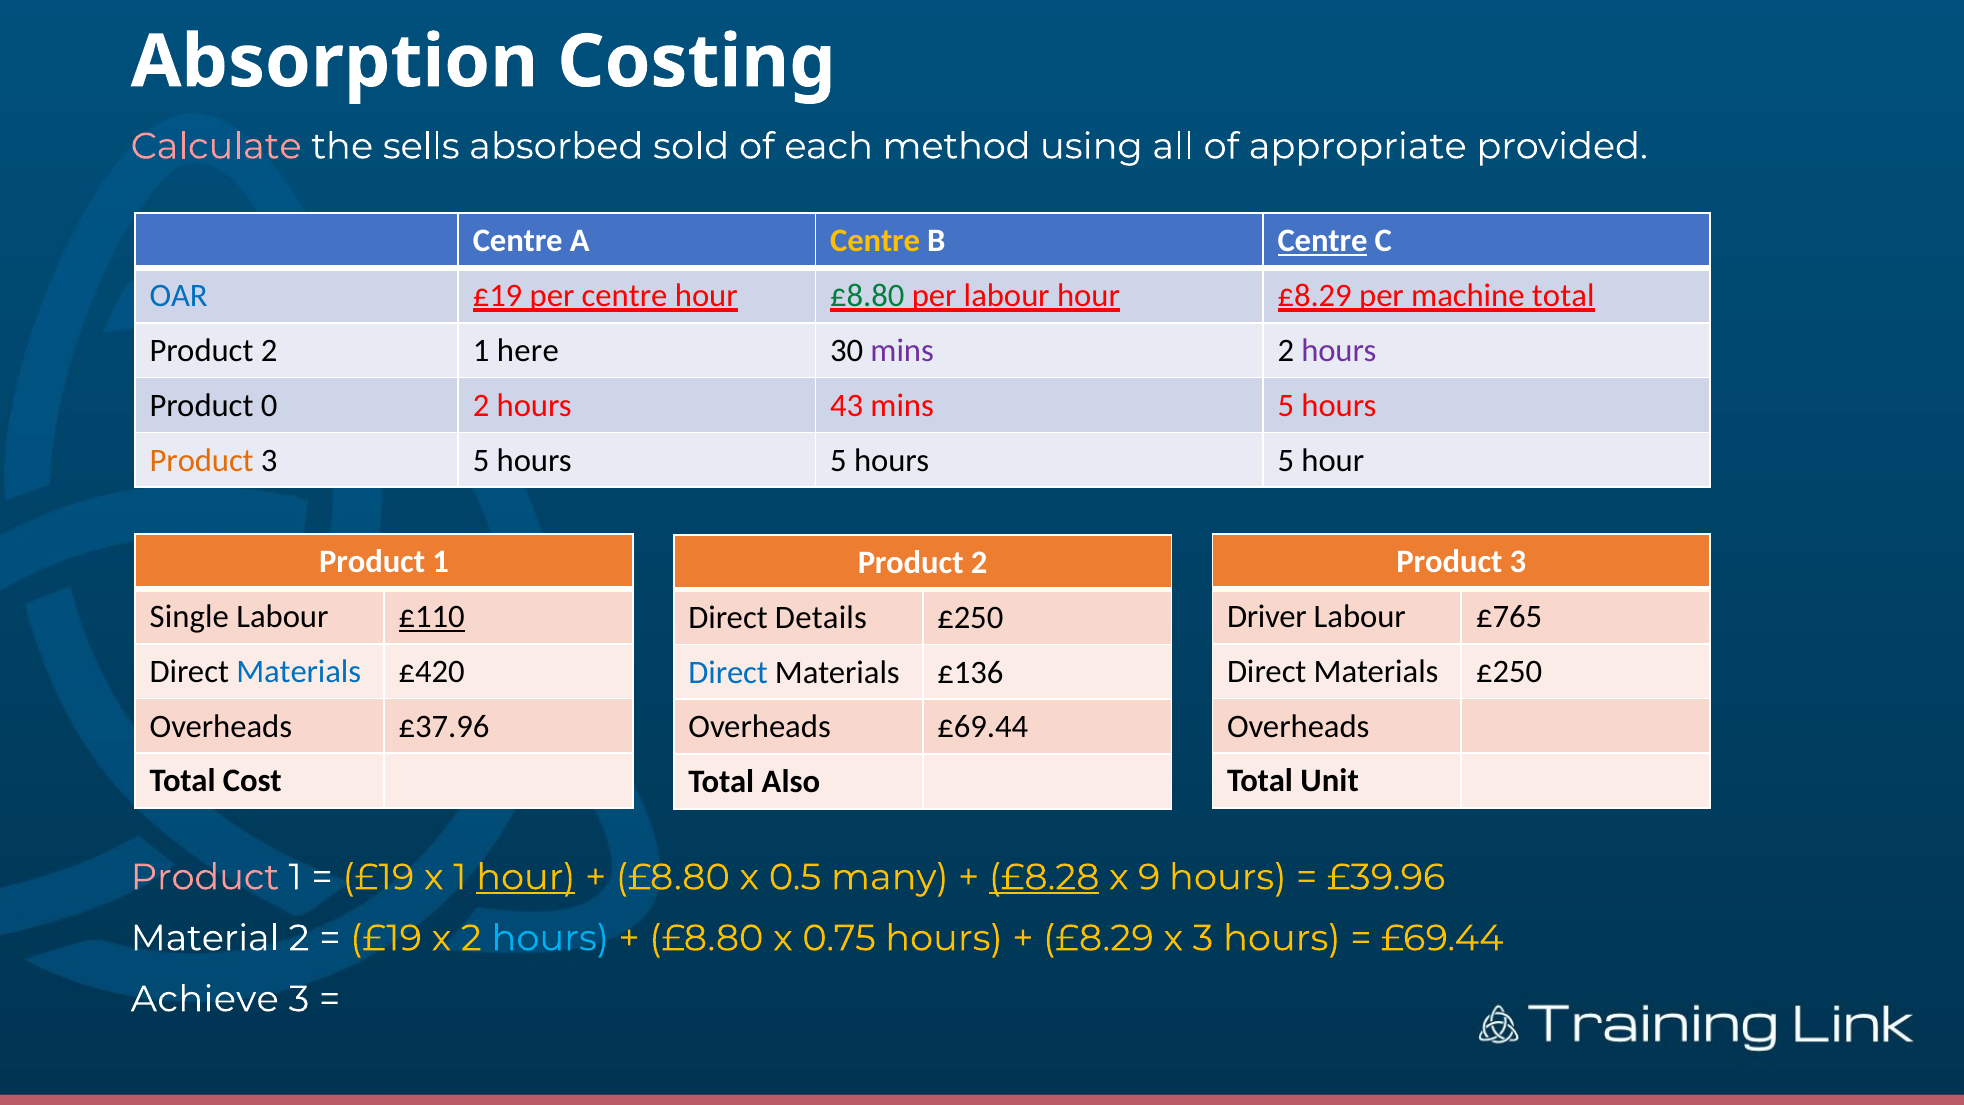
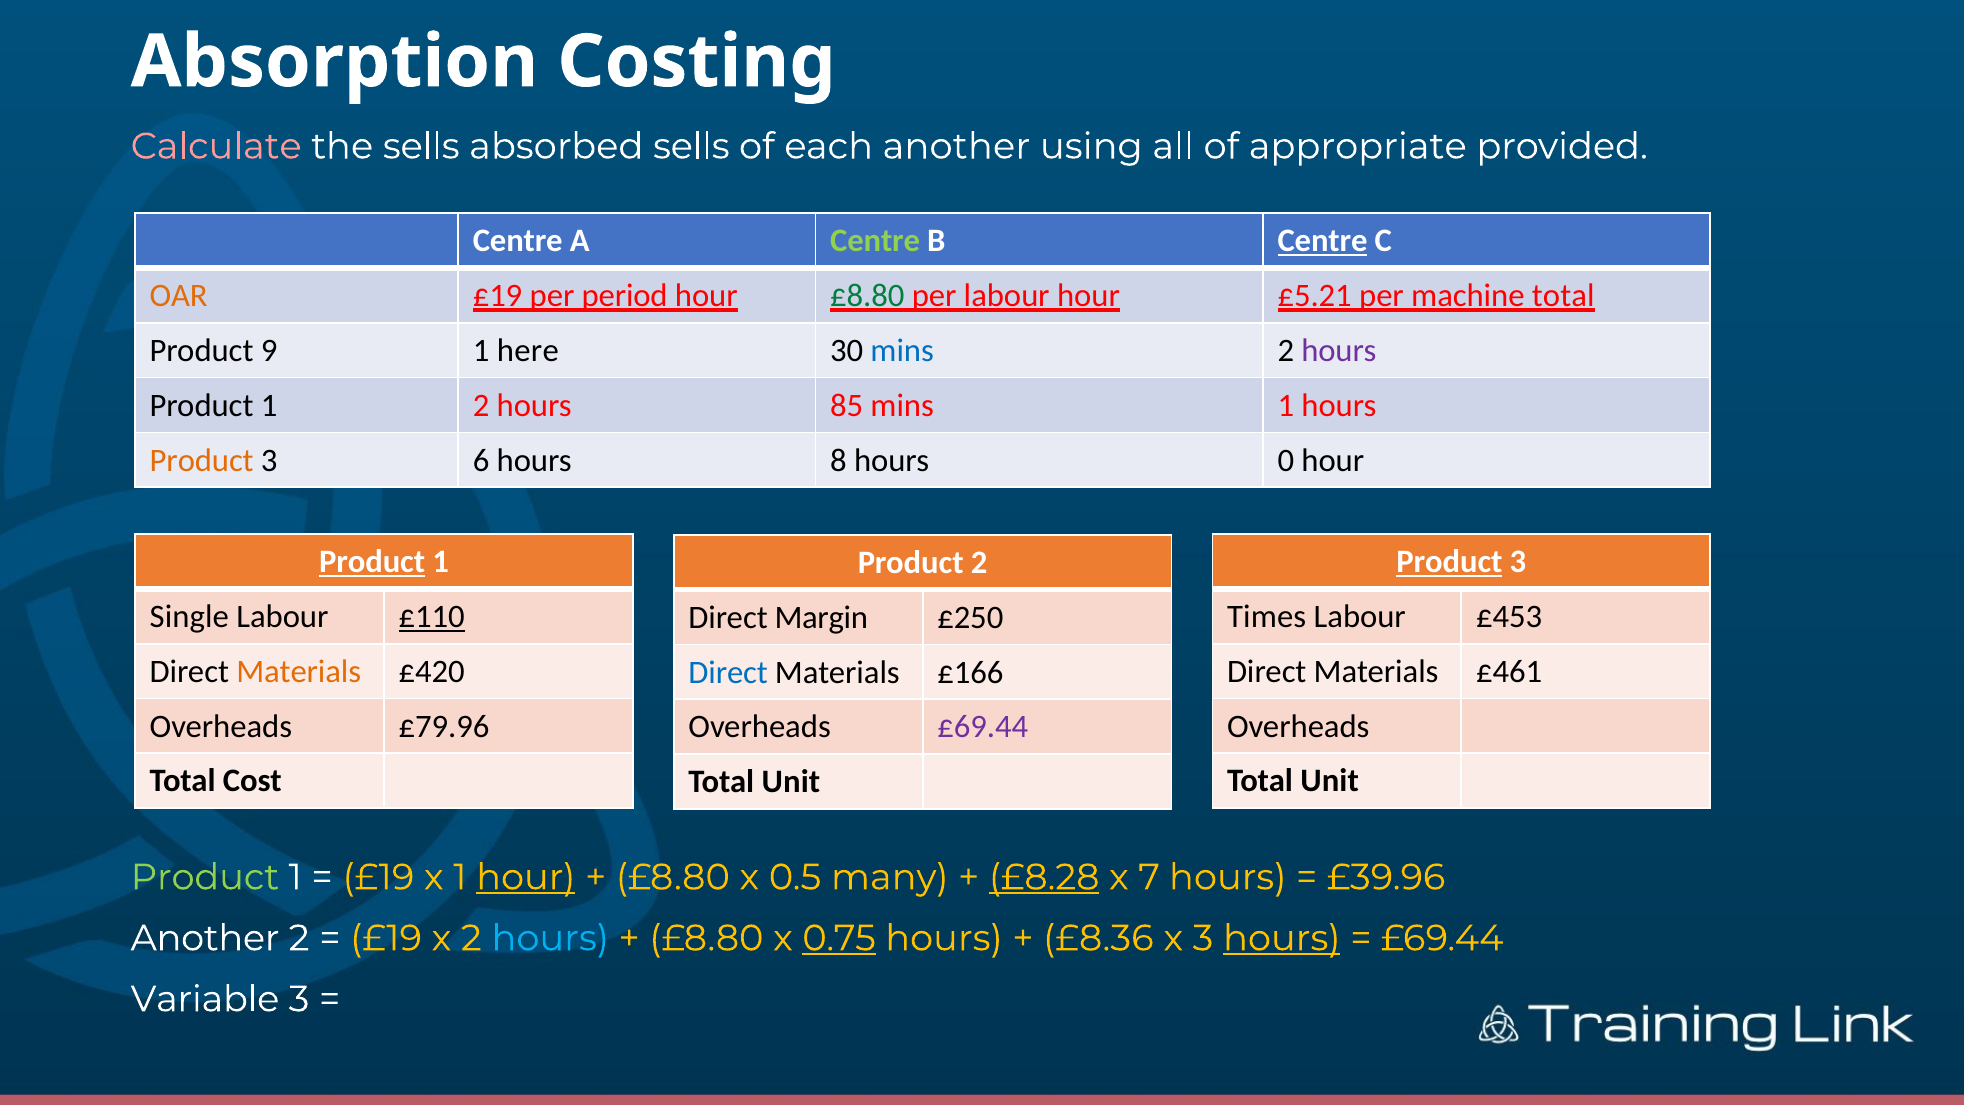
absorbed sold: sold -> sells (691, 146)
each method: method -> another (956, 146)
Centre colour: yellow -> light green (875, 241)
OAR colour: blue -> orange (179, 296)
per centre: centre -> period (625, 296)
hour £8.29: £8.29 -> £5.21 (1315, 296)
2: 2 -> 9 (269, 350)
mins colour: purple -> blue (902, 350)
0: 0 -> 1 (269, 405)
43: 43 -> 85 (847, 405)
mins 5: 5 -> 1 (1286, 405)
3 5: 5 -> 6 (481, 460)
5: 5 -> 8 (838, 460)
5: 5 -> 0 (1286, 460)
Product underline: none -> present (372, 562)
Product underline: none -> present (1449, 562)
Driver: Driver -> Times (1267, 617)
£765: £765 -> £453 (1509, 617)
Details: Details -> Margin (821, 617)
Materials colour: blue -> orange (299, 671)
Materials £250: £250 -> £461 (1509, 671)
£136: £136 -> £166 (970, 672)
£37.96: £37.96 -> £79.96 (444, 726)
£69.44 colour: black -> purple (983, 727)
Also: Also -> Unit (791, 782)
Product colour: pink -> light green (205, 877)
9: 9 -> 7 (1149, 877)
Material: Material -> Another (205, 938)
0.75 underline: none -> present (839, 938)
£8.29: £8.29 -> £8.36 (1098, 938)
hours underline: none -> present (1282, 938)
Achieve: Achieve -> Variable (205, 999)
